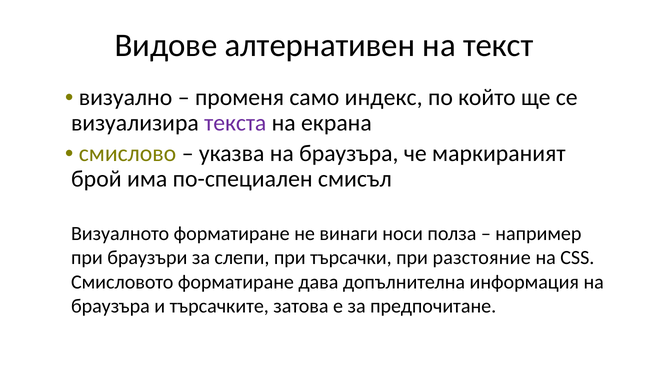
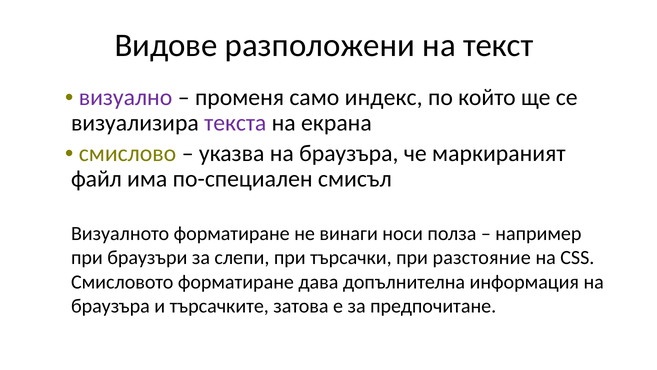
aлтернативен: aлтернативен -> разположени (320, 46)
визуално colour: black -> purple (126, 97)
брой: брой -> файл (96, 179)
